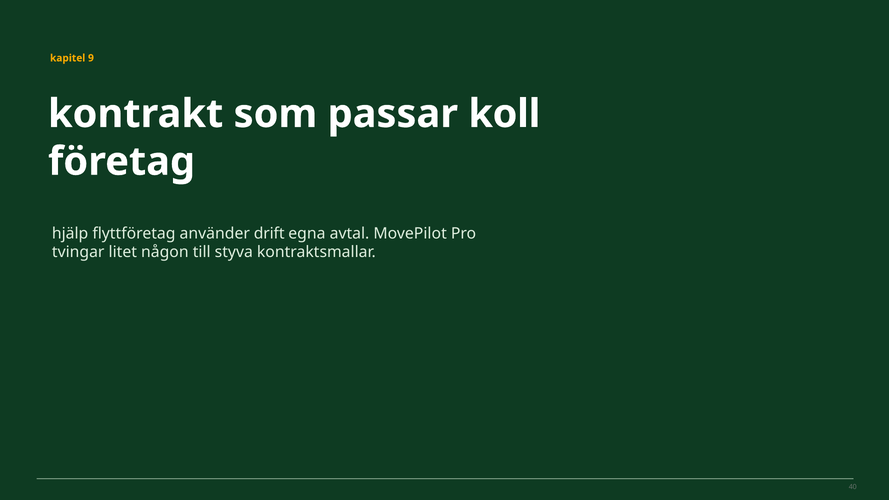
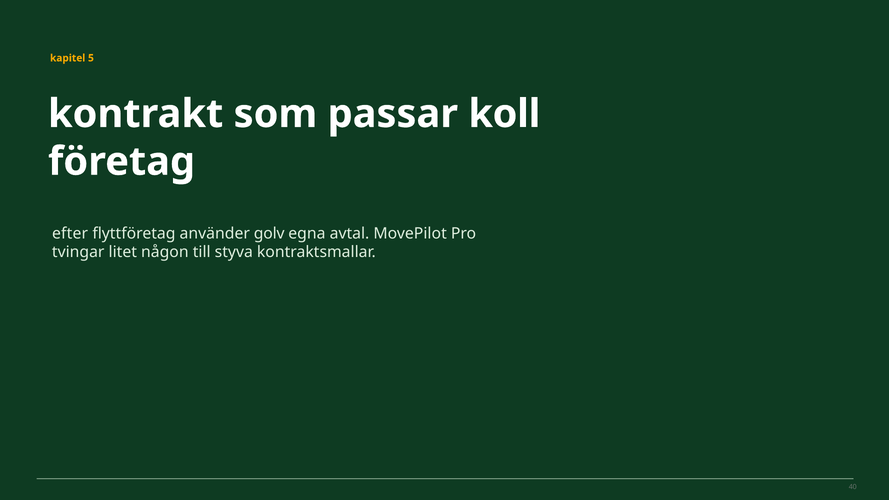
9: 9 -> 5 (91, 58)
hjälp: hjälp -> efter (70, 233)
drift: drift -> golv (269, 233)
